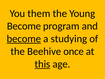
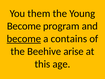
studying: studying -> contains (69, 39)
once: once -> arise (74, 51)
this underline: present -> none (42, 64)
